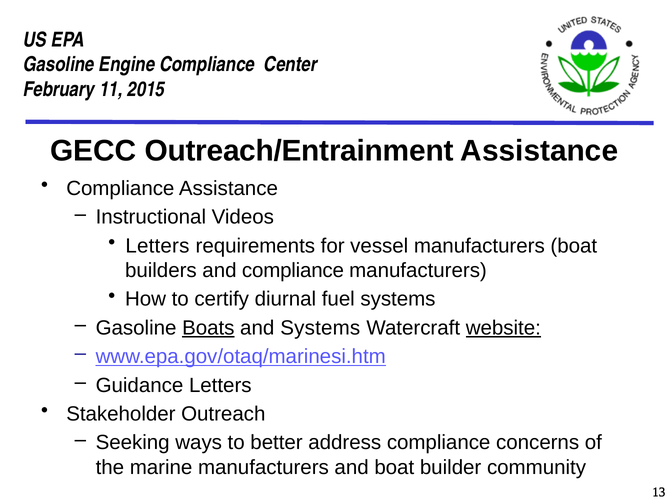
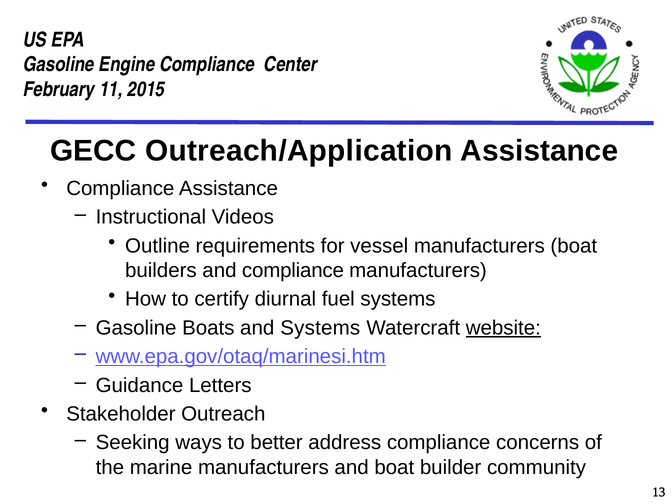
Outreach/Entrainment: Outreach/Entrainment -> Outreach/Application (299, 151)
Letters: Letters -> Outline (158, 246)
Boats underline: present -> none (208, 328)
